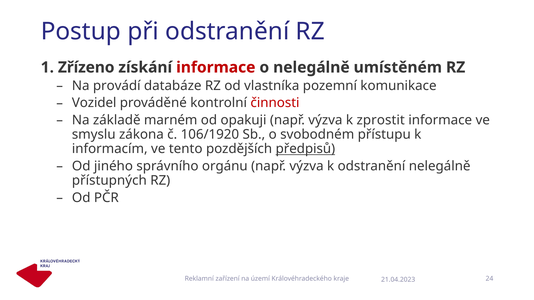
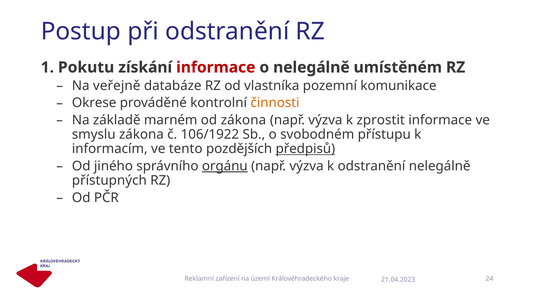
Zřízeno: Zřízeno -> Pokutu (86, 67)
provádí: provádí -> veřejně (117, 86)
Vozidel: Vozidel -> Okrese (94, 103)
činnosti colour: red -> orange (275, 103)
od opakuji: opakuji -> zákona (243, 120)
106/1920: 106/1920 -> 106/1922 (210, 135)
orgánu underline: none -> present (225, 166)
